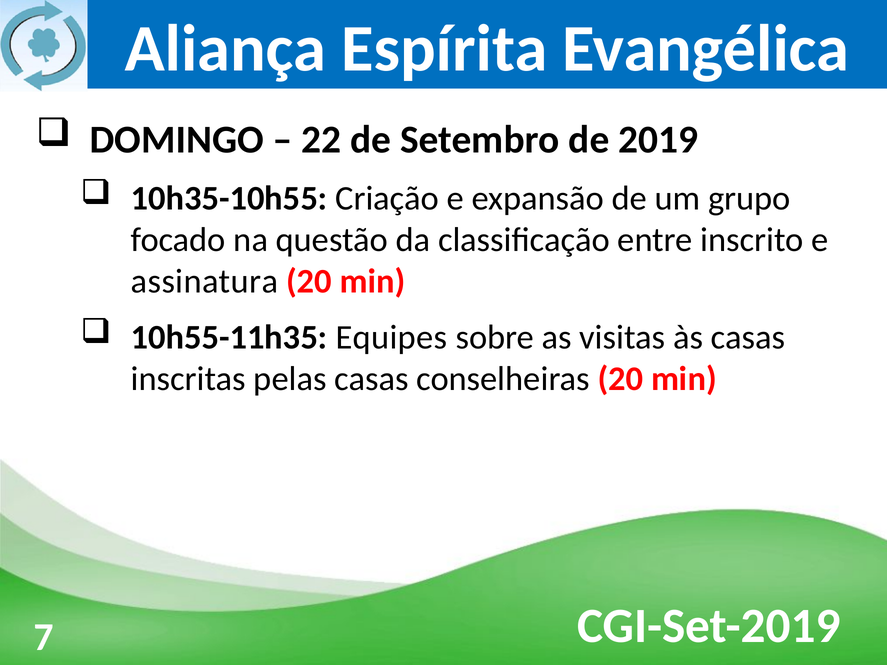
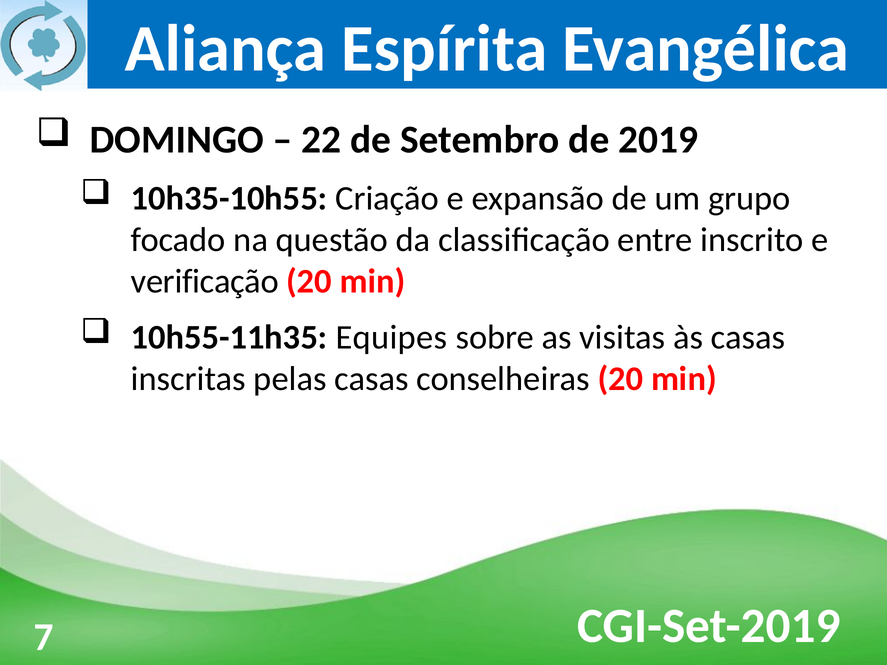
assinatura: assinatura -> verificação (205, 281)
